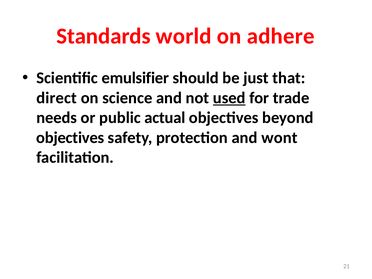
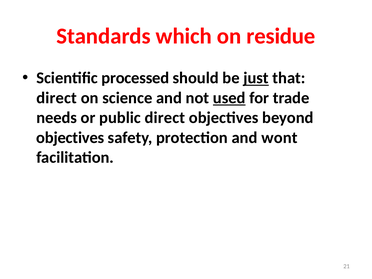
world: world -> which (184, 36)
adhere: adhere -> residue (281, 36)
emulsifier: emulsifier -> processed (135, 78)
just underline: none -> present (256, 78)
public actual: actual -> direct (165, 118)
